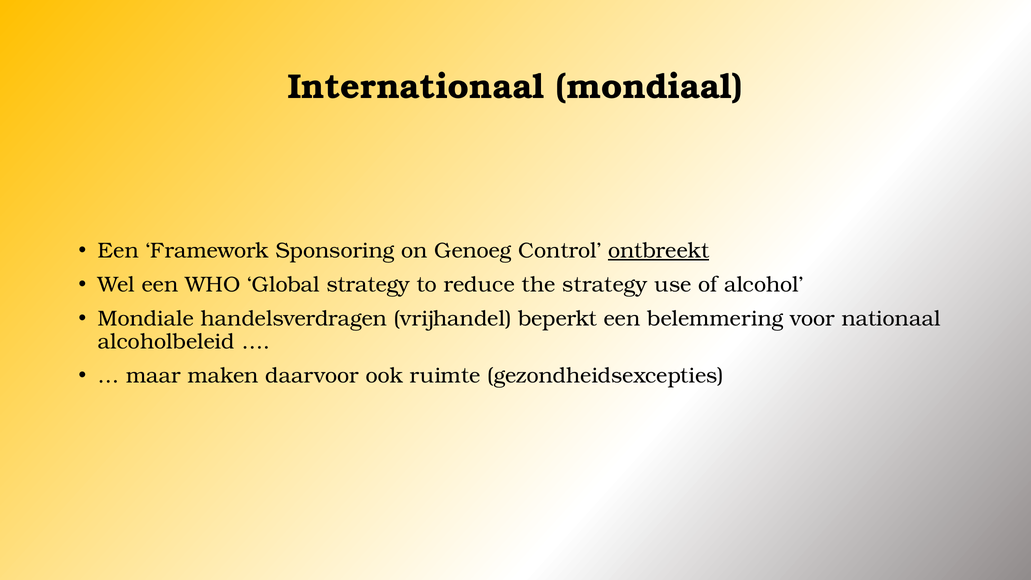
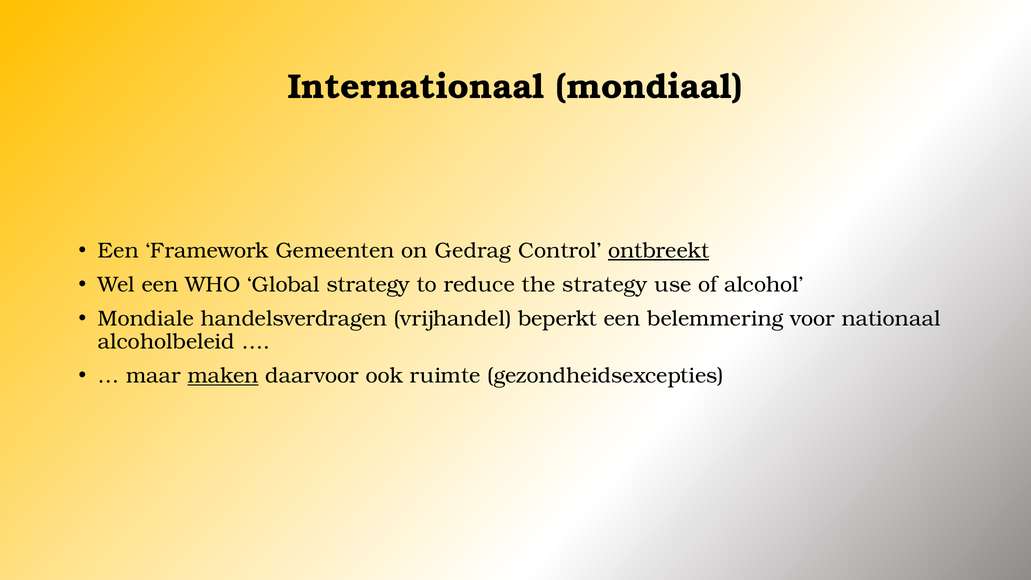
Sponsoring: Sponsoring -> Gemeenten (335, 250)
Genoeg: Genoeg -> Gedrag (473, 250)
maken underline: none -> present (223, 376)
